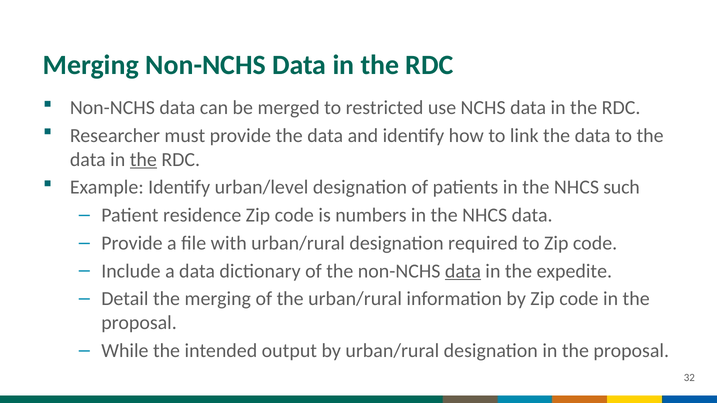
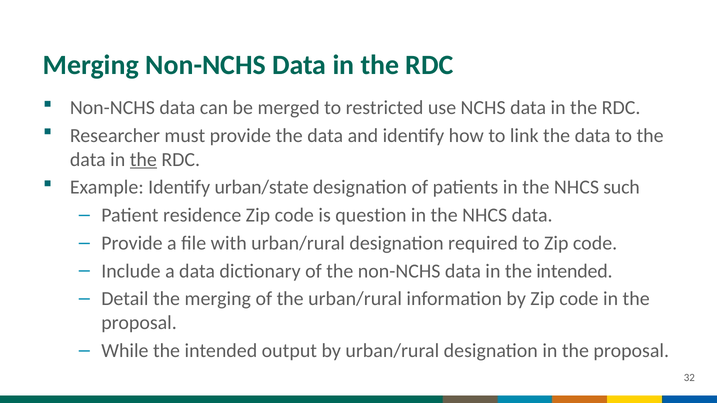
urban/level: urban/level -> urban/state (262, 187)
numbers: numbers -> question (371, 215)
data underline: present -> none (463, 271)
in the expedite: expedite -> intended (574, 271)
